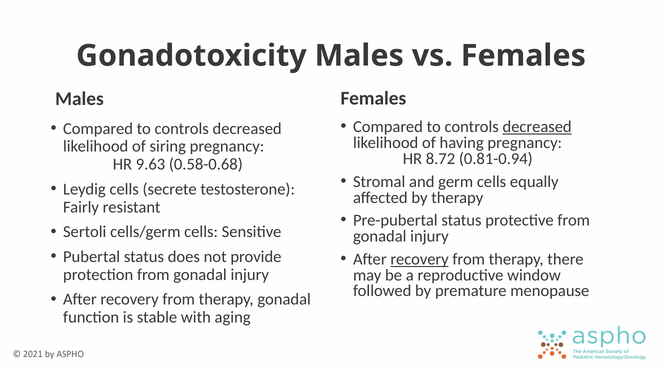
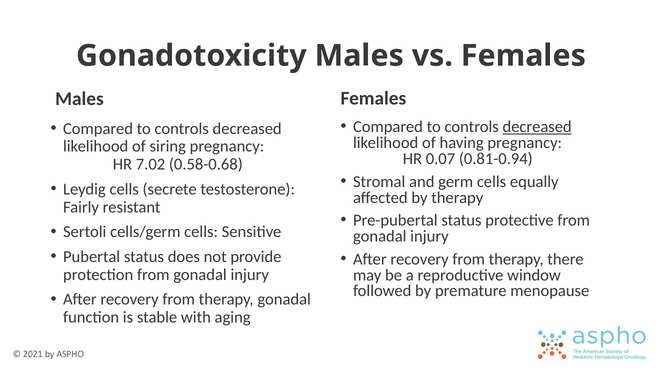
8.72: 8.72 -> 0.07 (440, 159)
9.63: 9.63 -> 7.02 (151, 164)
recovery underline: present -> none (420, 259)
